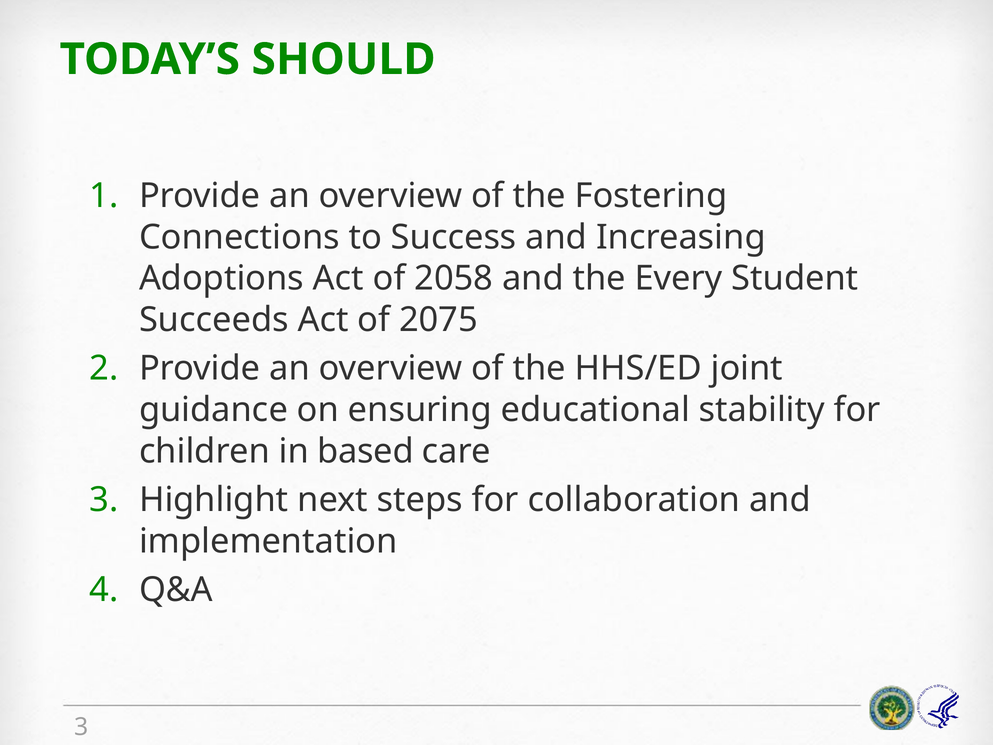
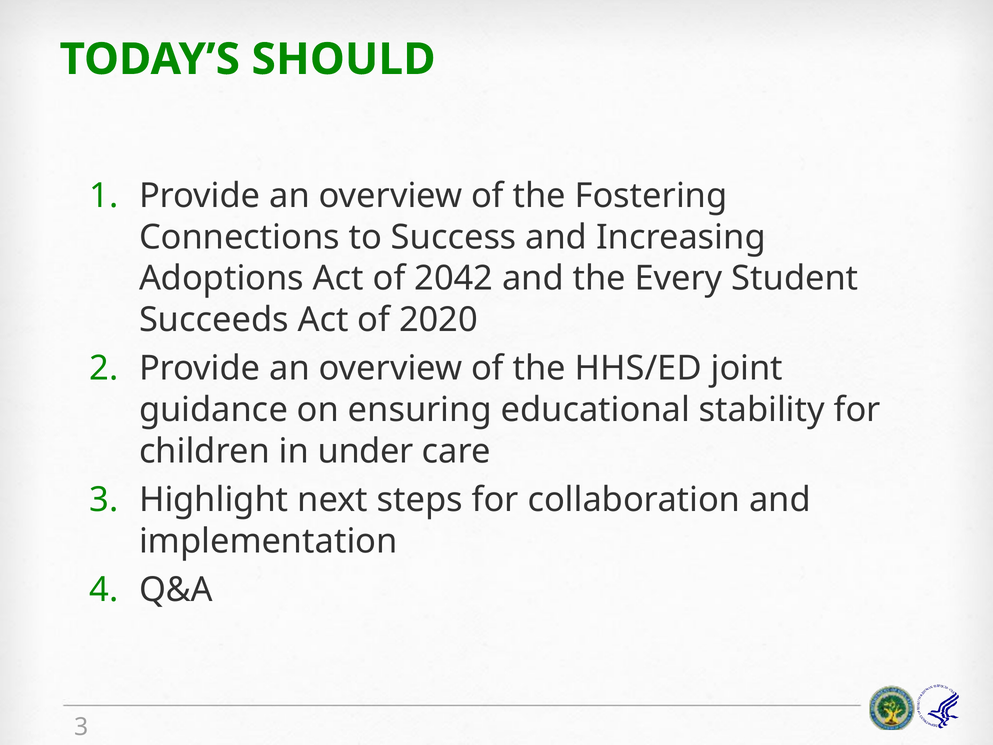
2058: 2058 -> 2042 (454, 278)
2075: 2075 -> 2020 (438, 320)
based: based -> under (366, 451)
